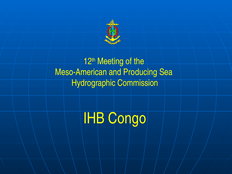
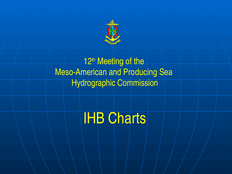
Congo: Congo -> Charts (127, 118)
